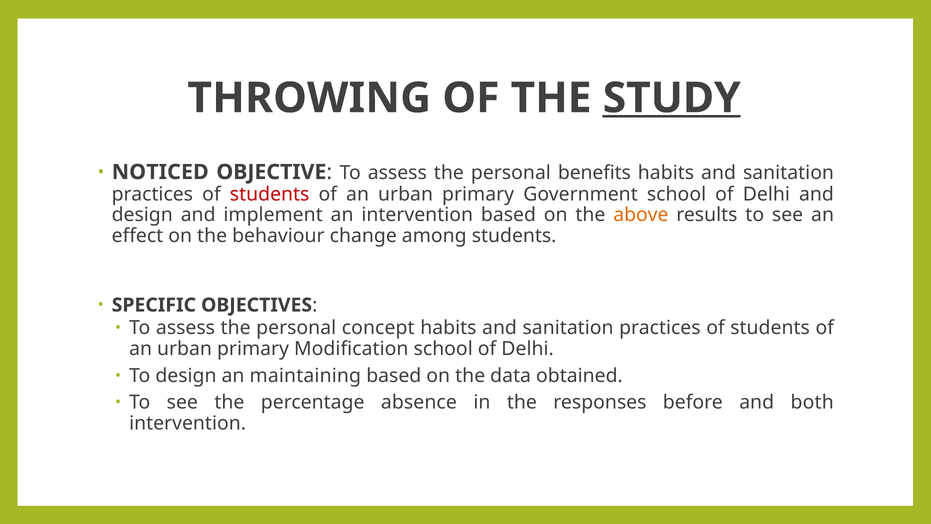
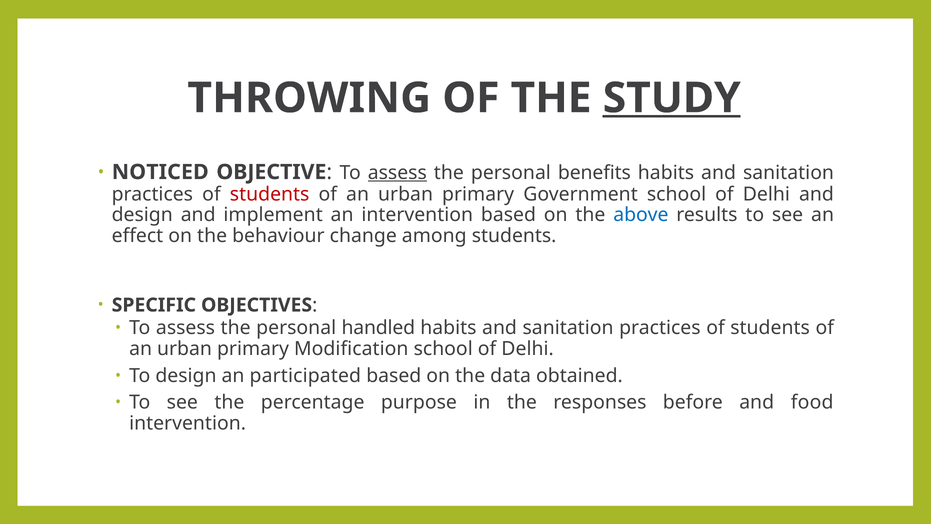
assess underline: none -> present (397, 173)
above colour: orange -> blue (641, 215)
concept: concept -> handled (378, 328)
maintaining: maintaining -> participated (305, 376)
absence: absence -> purpose (419, 402)
both: both -> food (812, 402)
